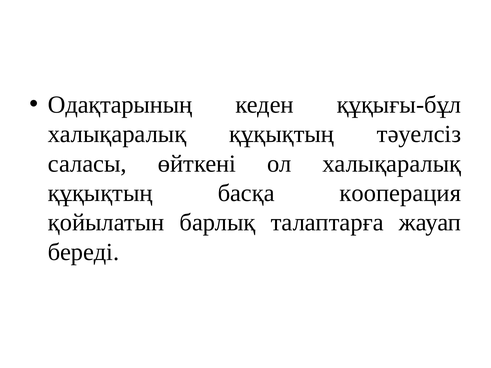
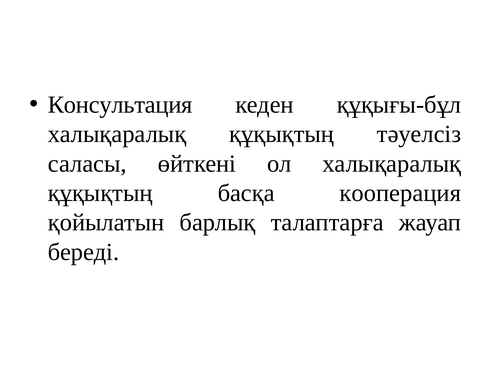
Одақтарының: Одақтарының -> Консультация (120, 105)
